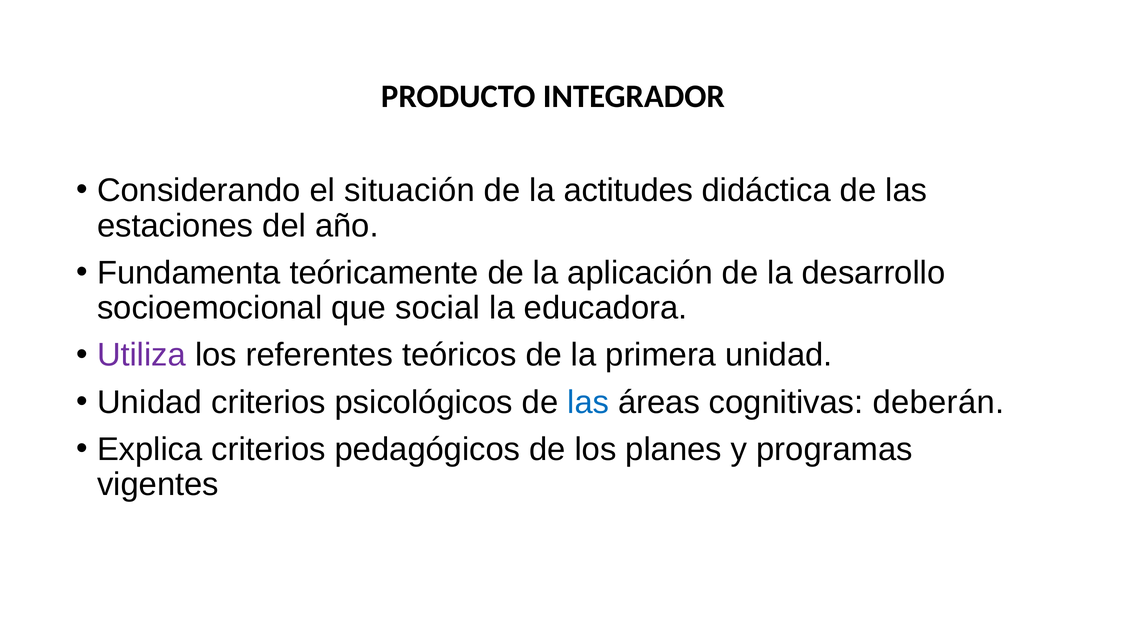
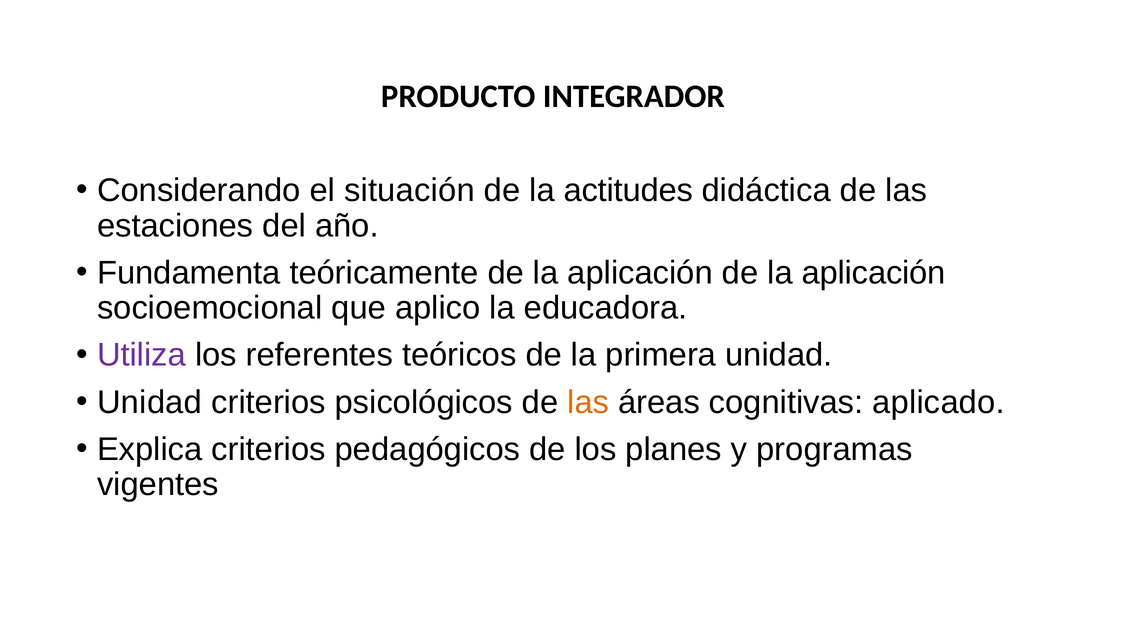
aplicación de la desarrollo: desarrollo -> aplicación (874, 273)
social: social -> aplico (438, 308)
las colour: blue -> orange (588, 402)
deberán: deberán -> aplicado (939, 402)
